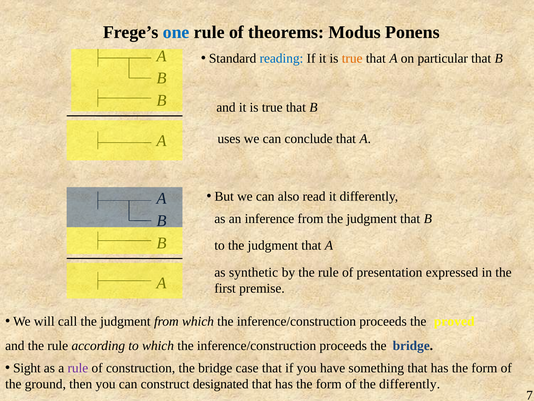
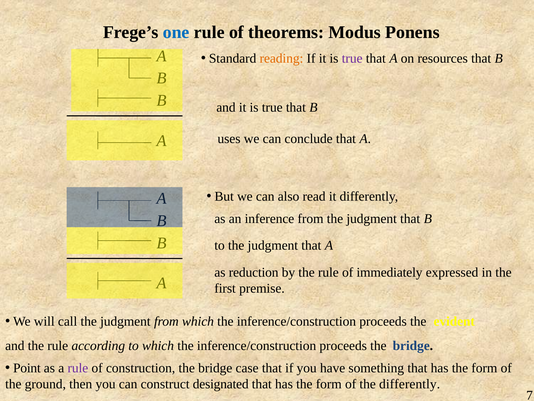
reading colour: blue -> orange (281, 58)
true colour: orange -> purple (352, 58)
particular: particular -> resources (443, 58)
synthetic: synthetic -> reduction (254, 272)
presentation: presentation -> immediately (389, 272)
proved: proved -> evident (454, 321)
Sight: Sight -> Point (27, 368)
